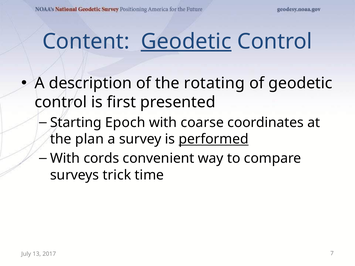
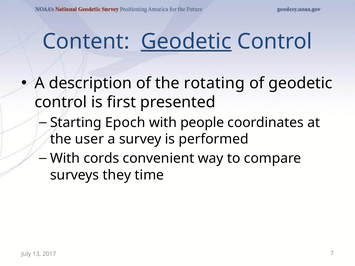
coarse: coarse -> people (202, 123)
plan: plan -> user (90, 139)
performed underline: present -> none (214, 139)
trick: trick -> they (117, 175)
